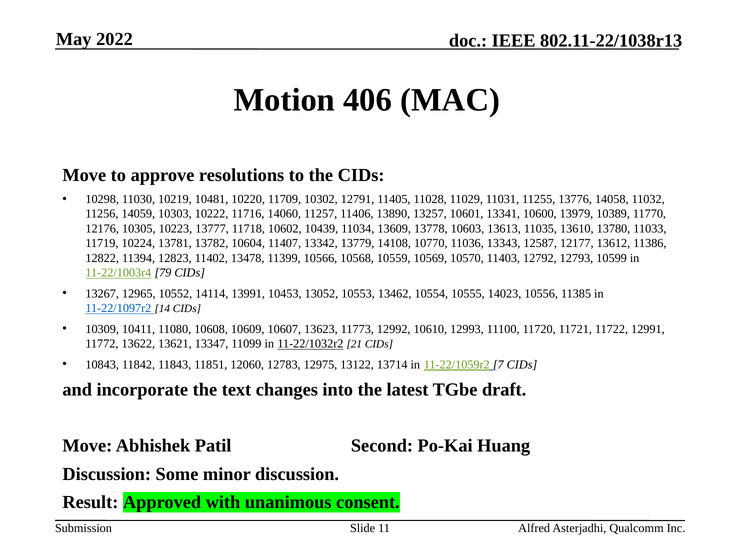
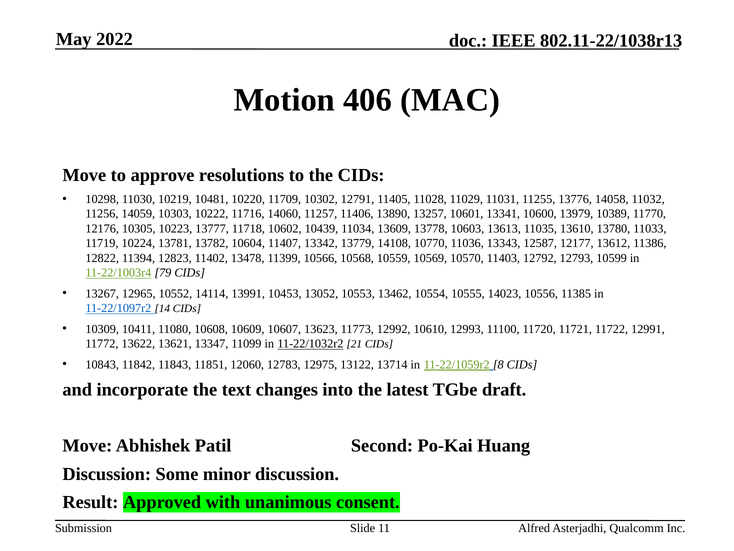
7: 7 -> 8 (498, 364)
